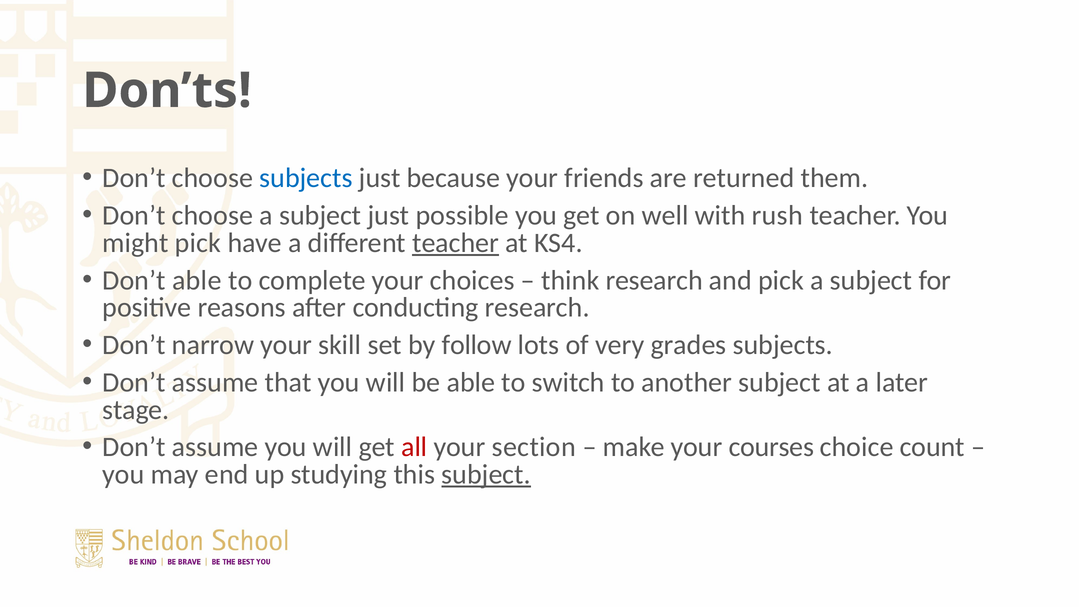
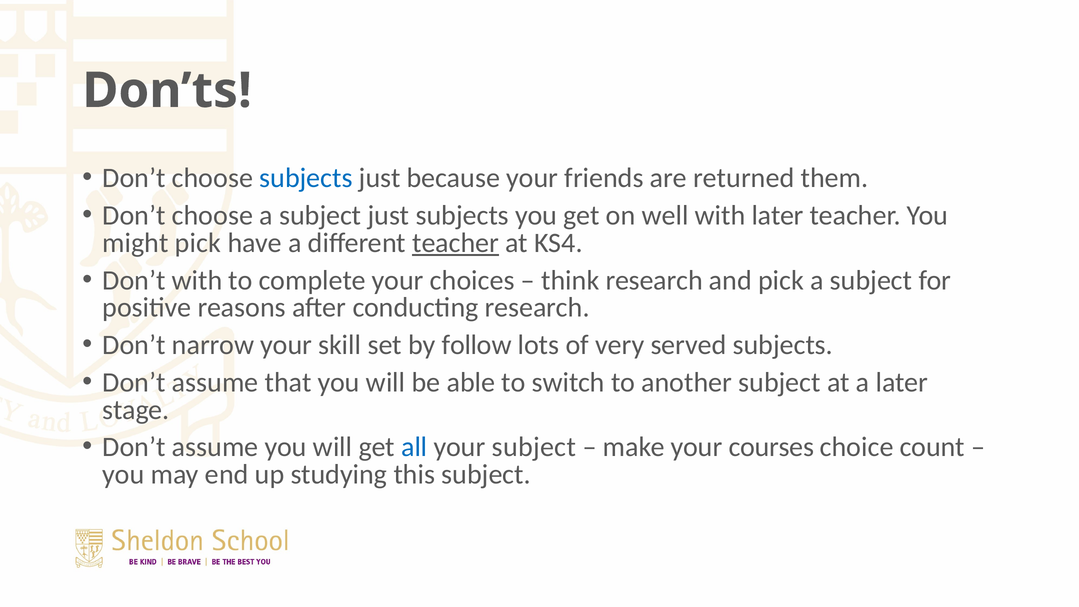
just possible: possible -> subjects (462, 216)
with rush: rush -> later (778, 216)
Don’t able: able -> with (197, 280)
grades: grades -> served (689, 345)
all colour: red -> blue (414, 447)
your section: section -> subject (534, 447)
subject underline: present -> none (486, 474)
